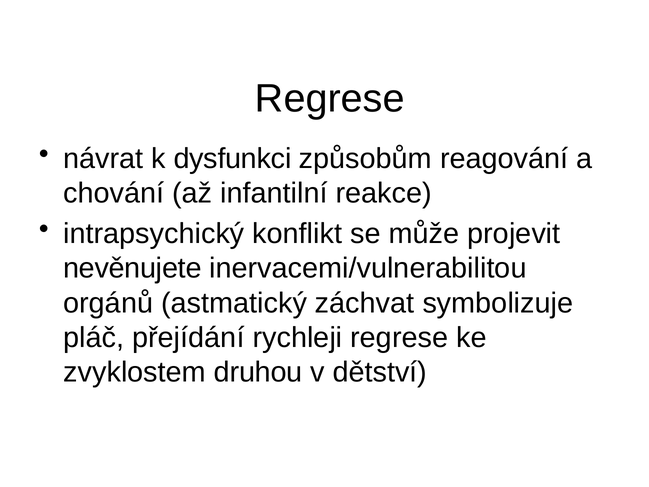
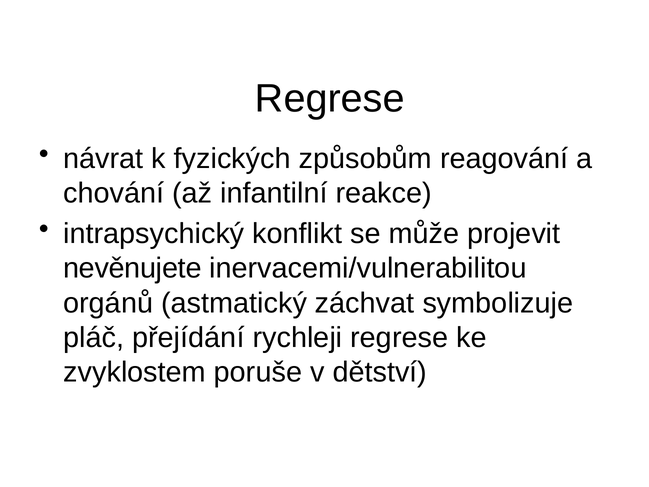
dysfunkci: dysfunkci -> fyzických (232, 159)
druhou: druhou -> poruše (258, 372)
